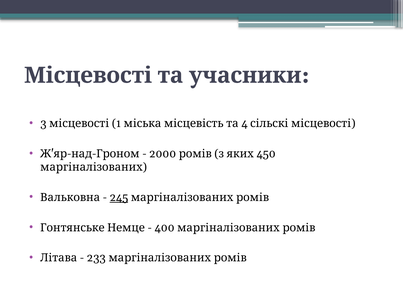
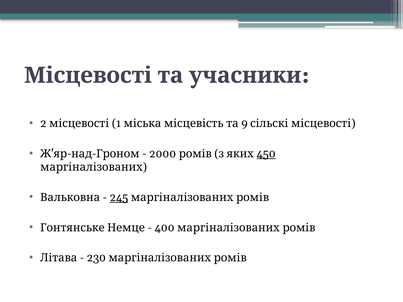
3: 3 -> 2 (43, 124)
4: 4 -> 9 (245, 124)
450 underline: none -> present (266, 154)
233: 233 -> 230 (96, 258)
